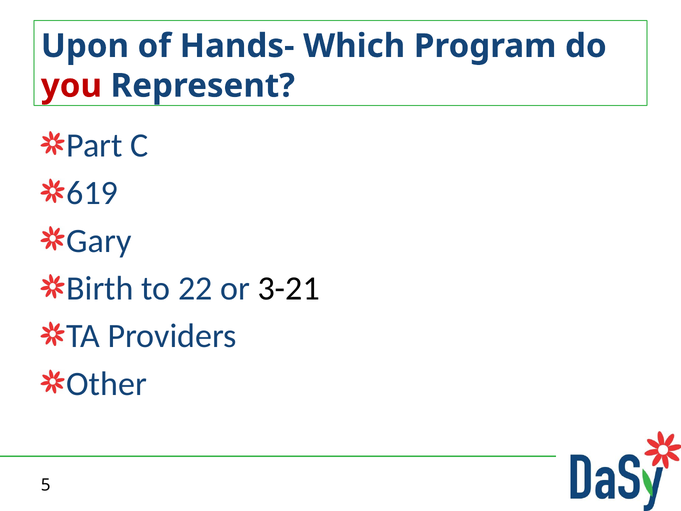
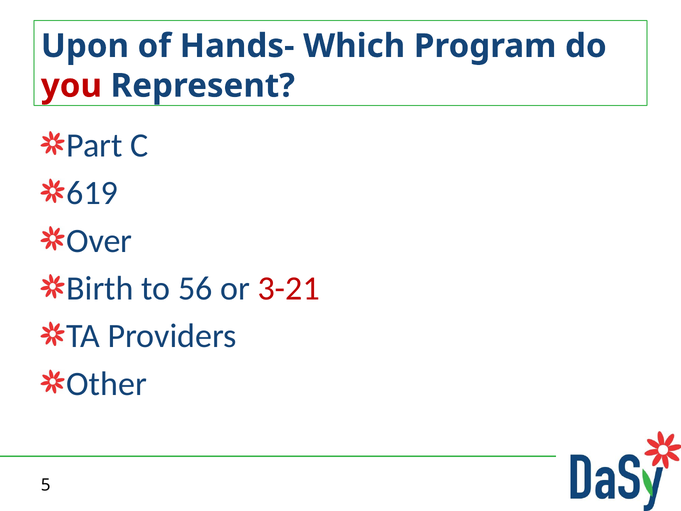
Gary: Gary -> Over (99, 241)
22: 22 -> 56 (195, 288)
3-21 colour: black -> red (289, 288)
